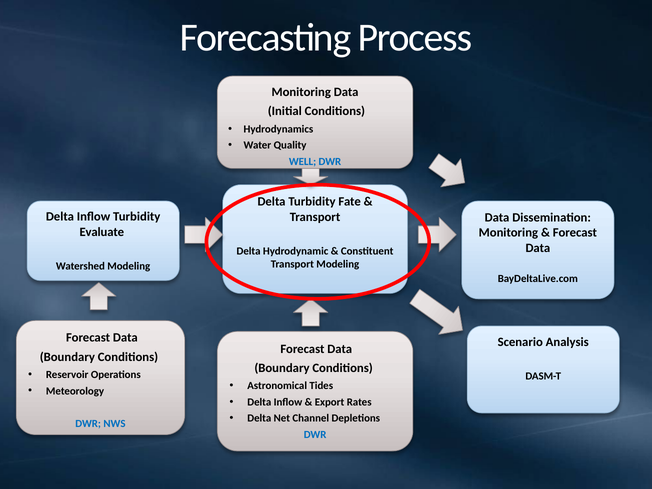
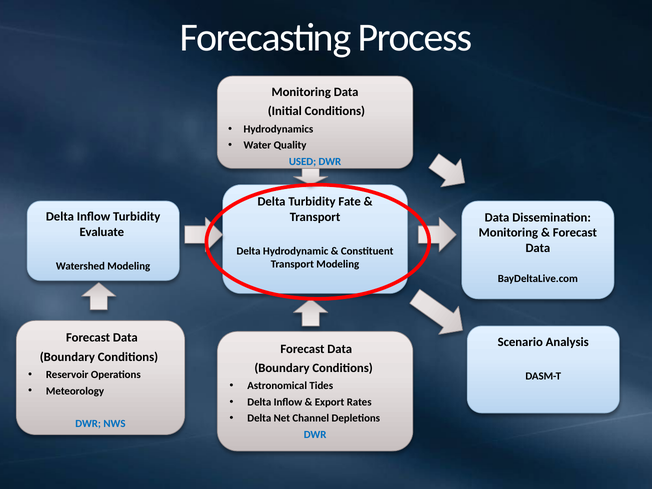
WELL: WELL -> USED (303, 162)
